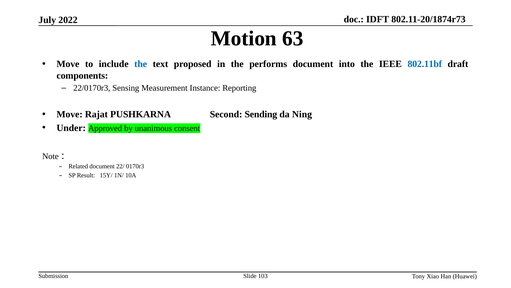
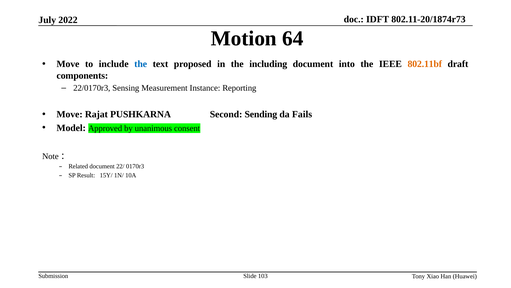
63: 63 -> 64 (293, 39)
performs: performs -> including (268, 64)
802.11bf colour: blue -> orange (425, 64)
Ning: Ning -> Fails (302, 114)
Under: Under -> Model (71, 128)
